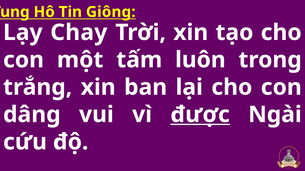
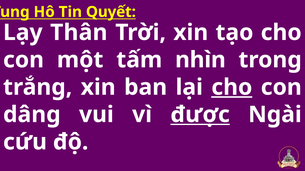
Giông: Giông -> Quyết (111, 12)
Chay: Chay -> Thân (79, 33)
luôn: luôn -> nhìn (200, 60)
cho underline: none -> present (232, 87)
